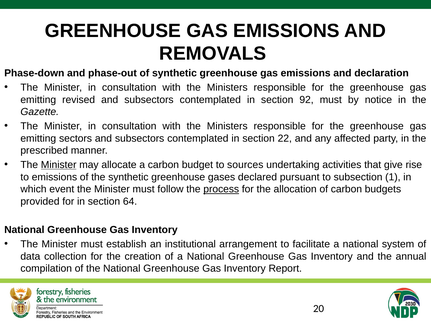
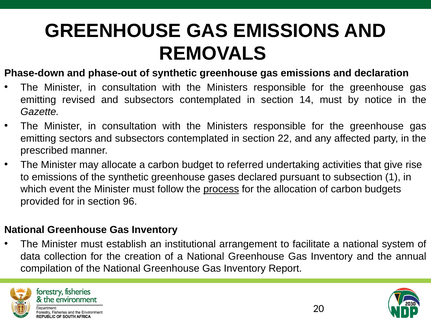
92: 92 -> 14 (307, 100)
Minister underline: present -> none (59, 165)
sources: sources -> referred (245, 165)
64: 64 -> 96 (130, 202)
